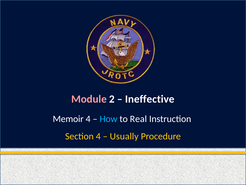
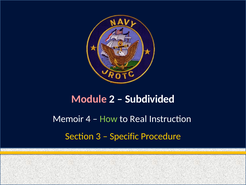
Ineffective: Ineffective -> Subdivided (150, 99)
How colour: light blue -> light green (109, 119)
Section 4: 4 -> 3 (98, 136)
Usually: Usually -> Specific (124, 136)
